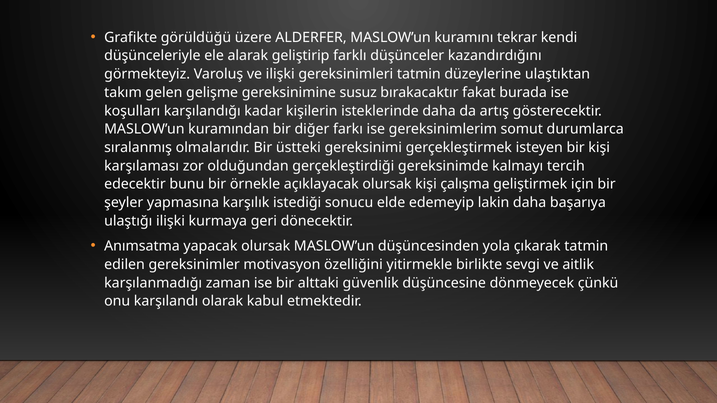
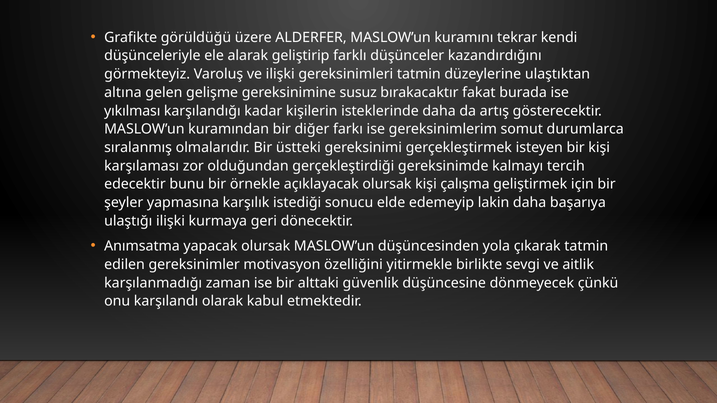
takım: takım -> altına (123, 93)
koşulları: koşulları -> yıkılması (132, 111)
